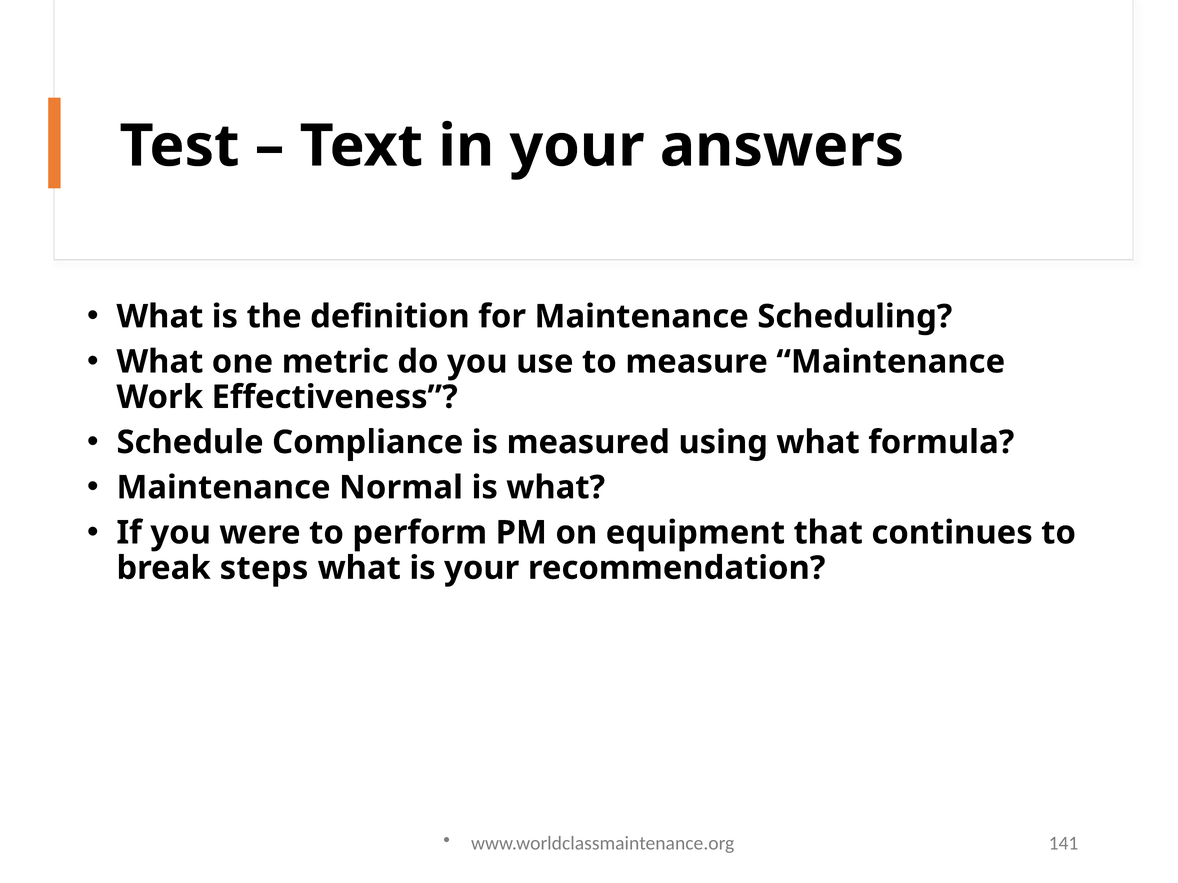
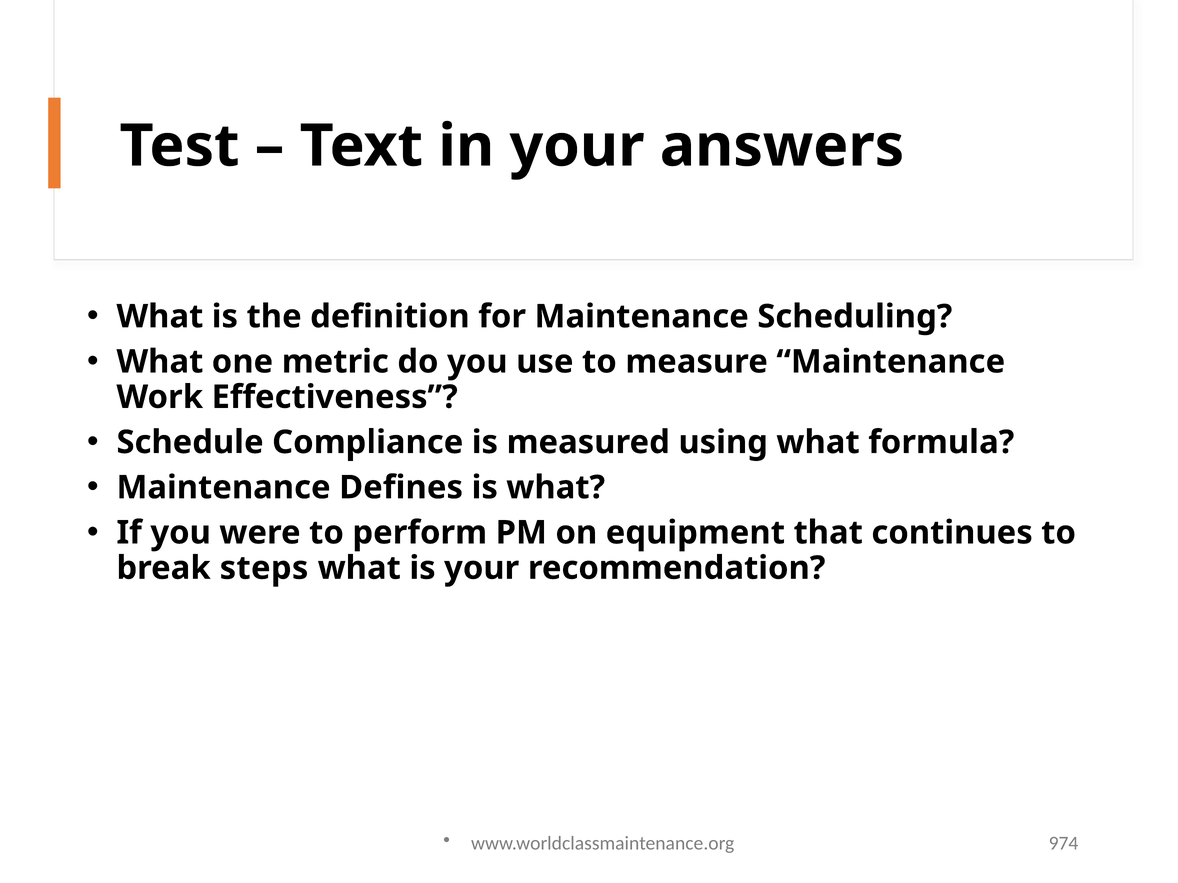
Normal: Normal -> Defines (401, 488)
141: 141 -> 974 (1064, 844)
